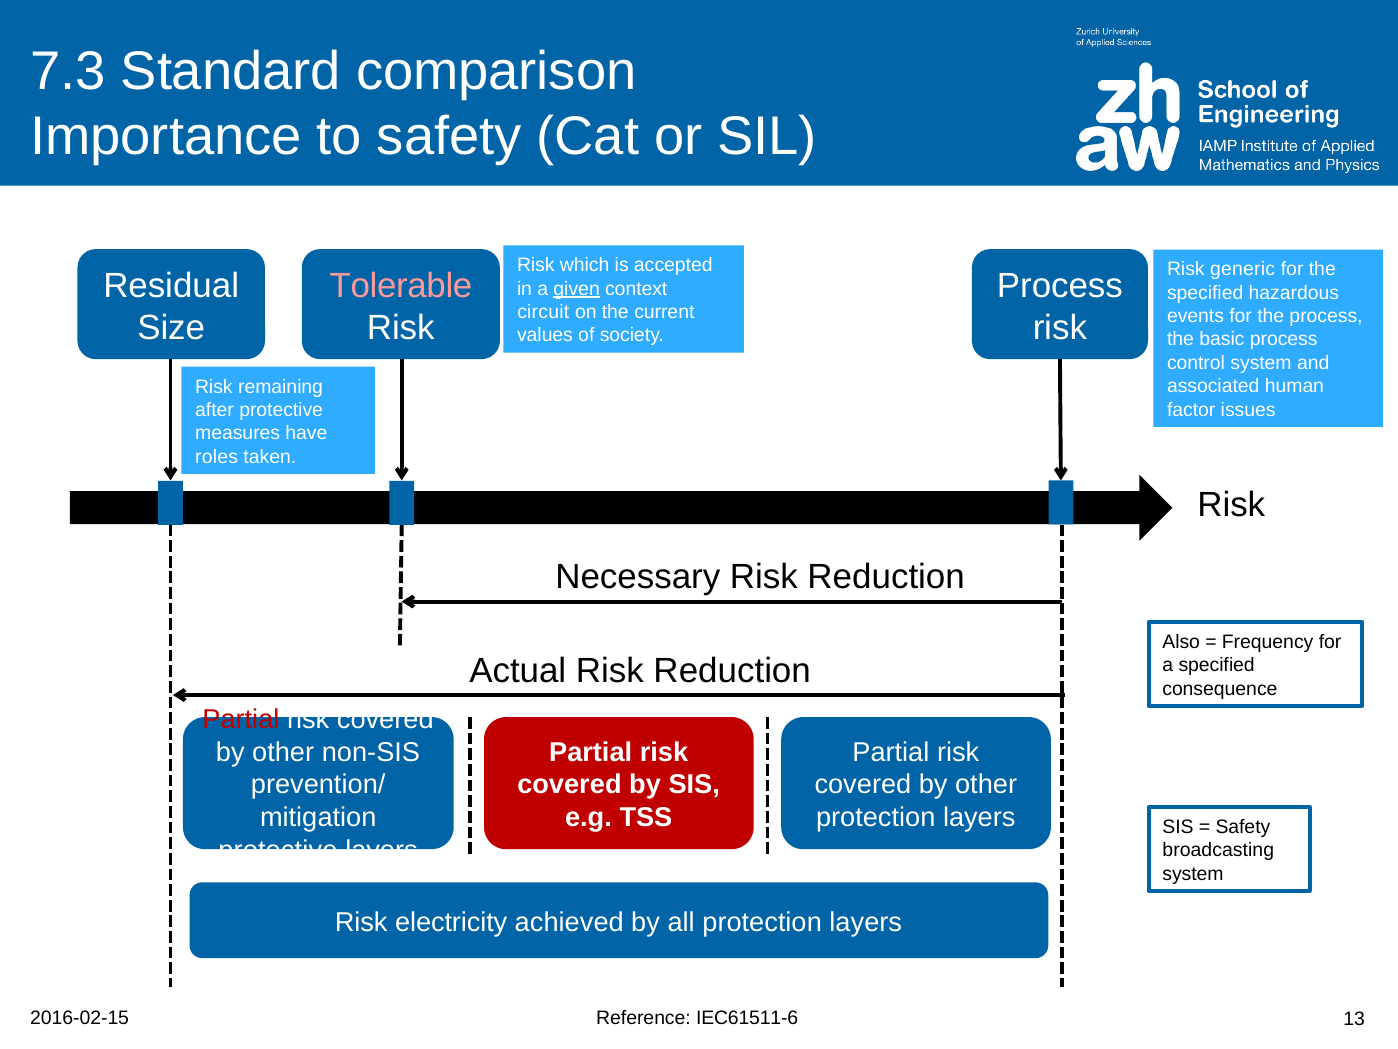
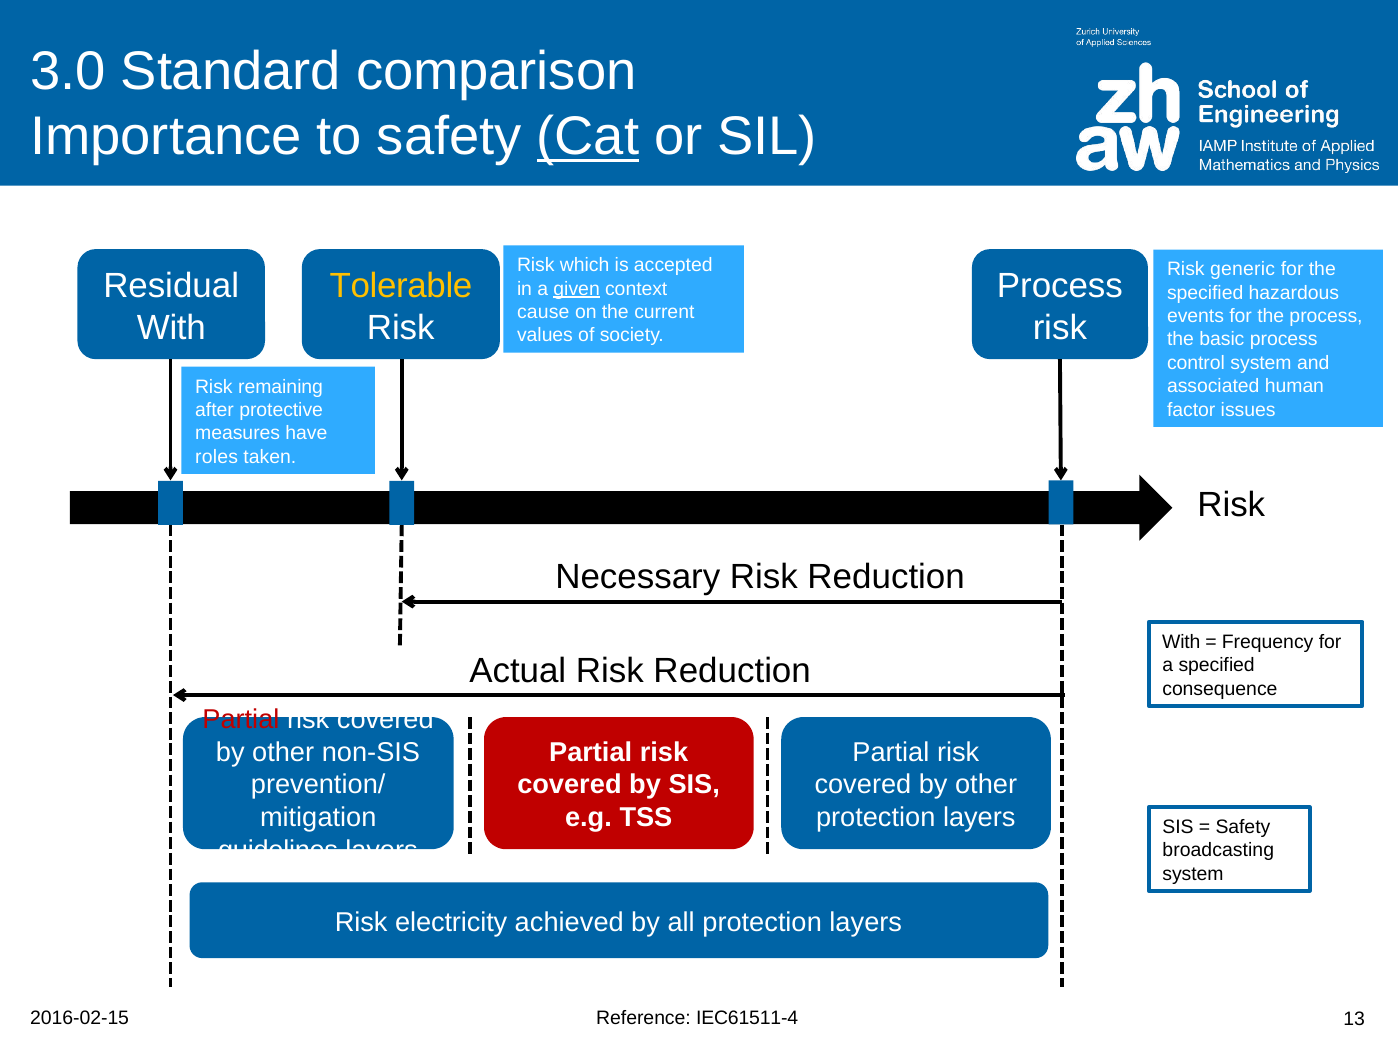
7.3: 7.3 -> 3.0 (68, 72)
Cat underline: none -> present (588, 137)
Tolerable colour: pink -> yellow (401, 285)
circuit: circuit -> cause (543, 312)
Size: Size -> With (171, 327)
Also: Also -> With (1181, 642)
protective: protective -> guidelines (278, 850)
IEC61511-6: IEC61511-6 -> IEC61511-4 (747, 1017)
